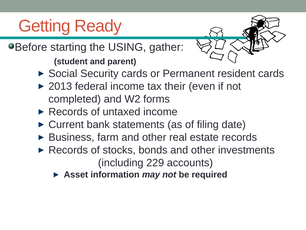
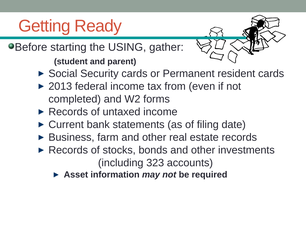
their: their -> from (175, 86)
229: 229 -> 323 (155, 163)
